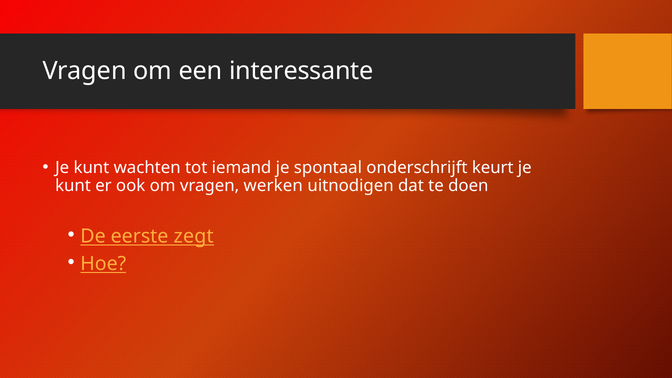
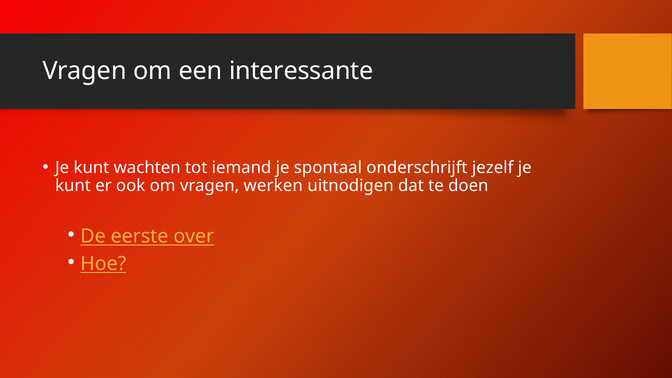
keurt: keurt -> jezelf (493, 167)
zegt: zegt -> over (194, 236)
